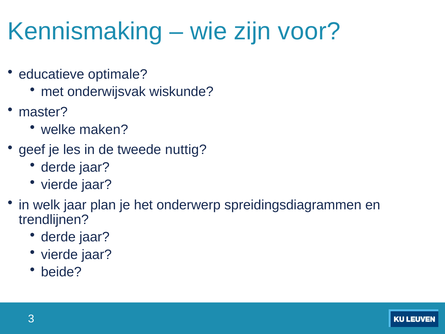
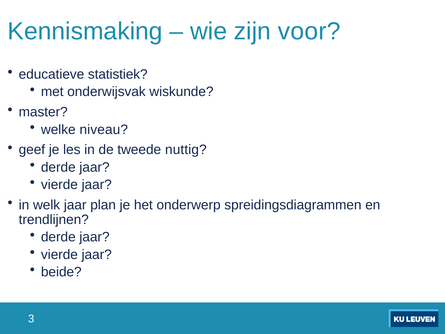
optimale: optimale -> statistiek (118, 74)
maken: maken -> niveau (104, 129)
